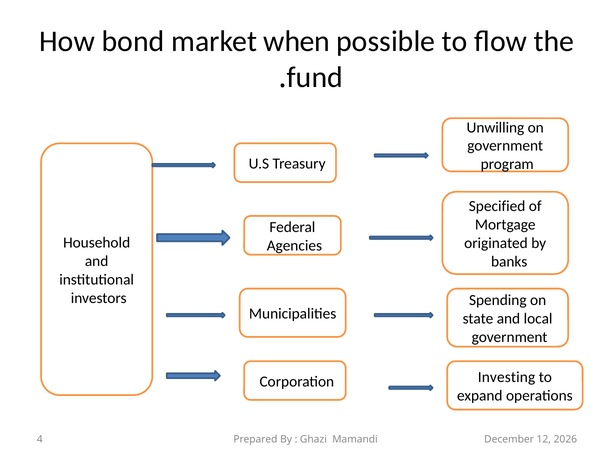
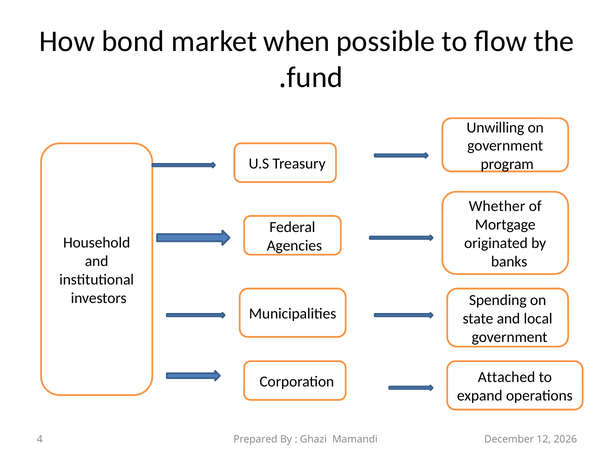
Specified: Specified -> Whether (497, 206)
Investing: Investing -> Attached (507, 377)
